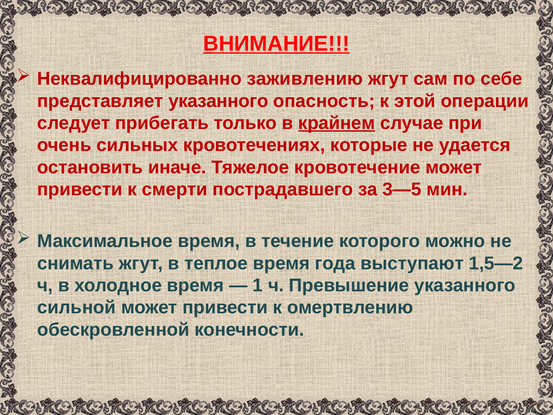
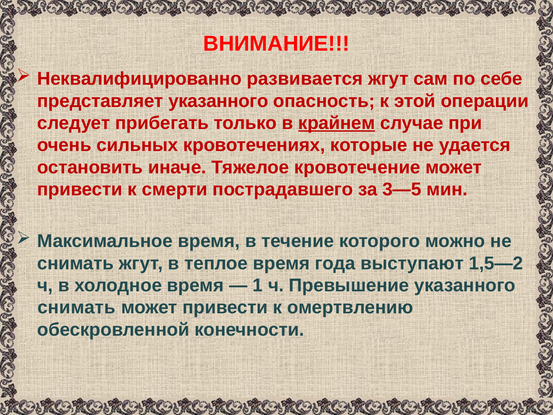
ВНИМАНИЕ underline: present -> none (276, 44)
заживлению: заживлению -> развивается (305, 79)
сильной: сильной -> снимать (76, 307)
